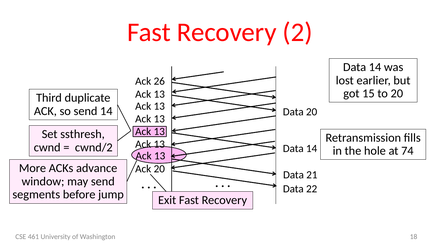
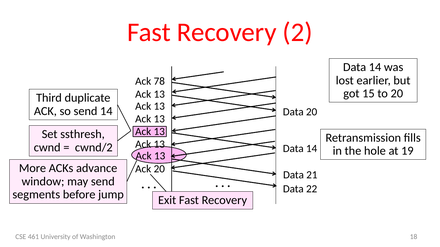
26: 26 -> 78 (159, 81)
74: 74 -> 19 (407, 151)
